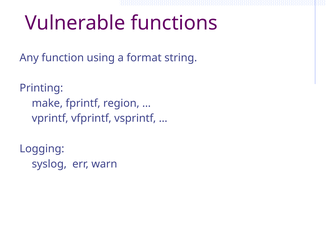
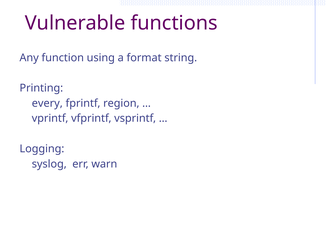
make: make -> every (47, 103)
